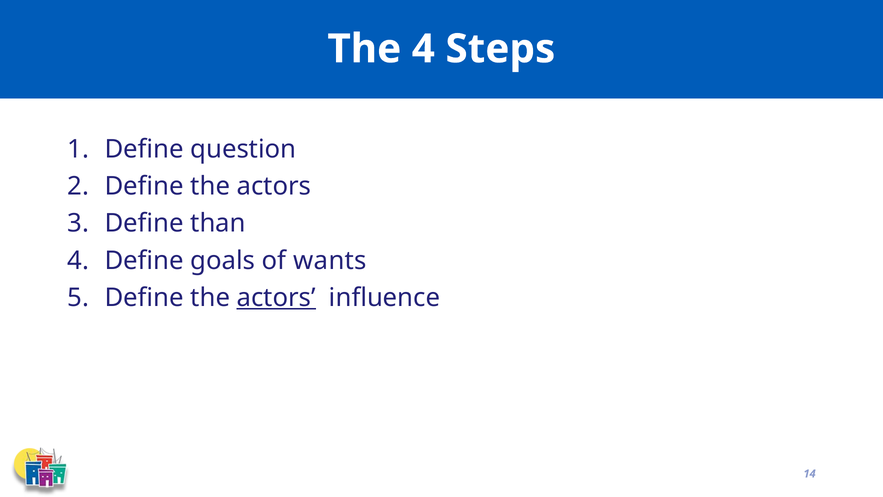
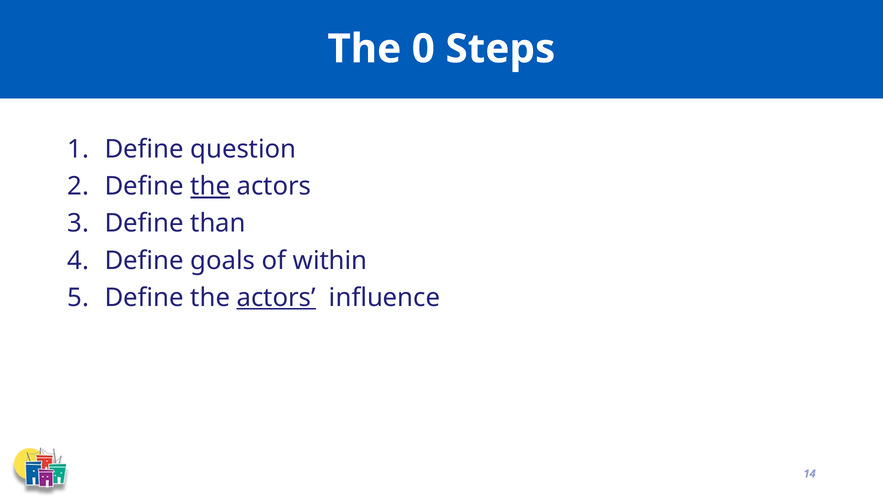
The 4: 4 -> 0 (423, 49)
the underline: none -> present (210, 186)
wants: wants -> within (330, 260)
